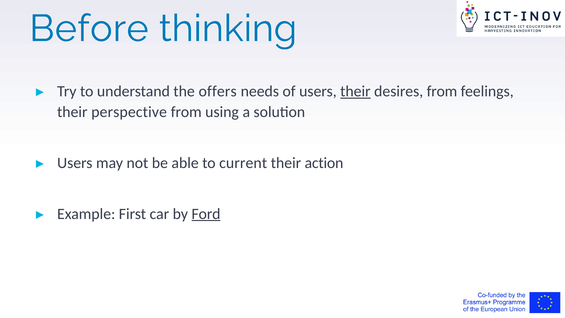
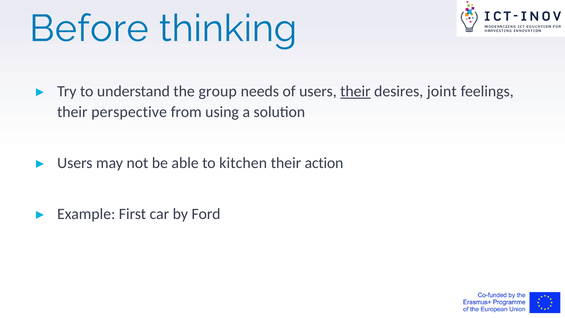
offers: offers -> group (218, 91)
desires from: from -> joint (442, 91)
current: current -> kitchen (243, 163)
Ford underline: present -> none (206, 214)
